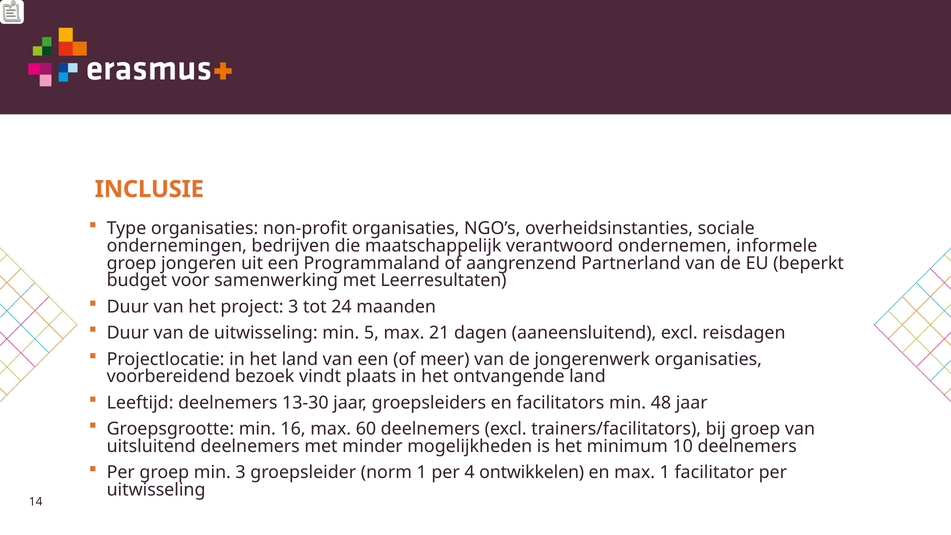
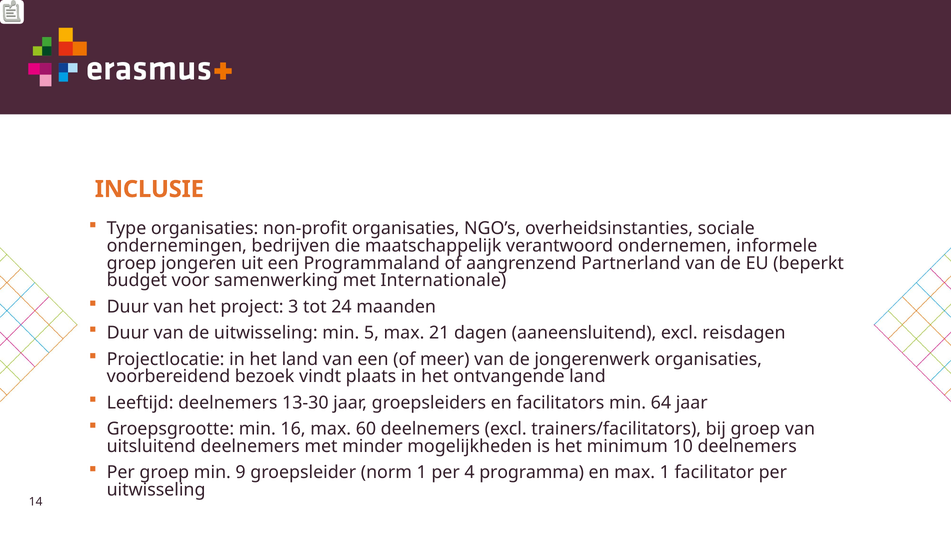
Leerresultaten: Leerresultaten -> Internationale (443, 280)
48: 48 -> 64 (661, 403)
min 3: 3 -> 9 (241, 472)
ontwikkelen: ontwikkelen -> programma (532, 472)
